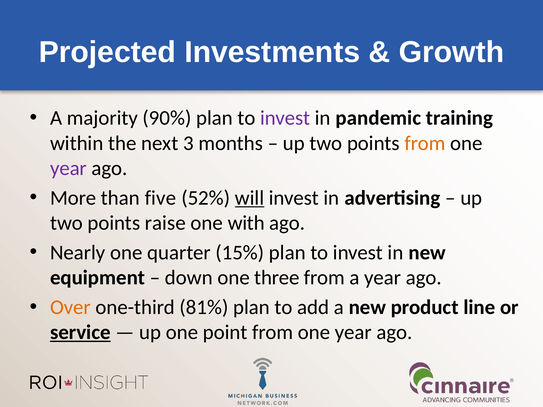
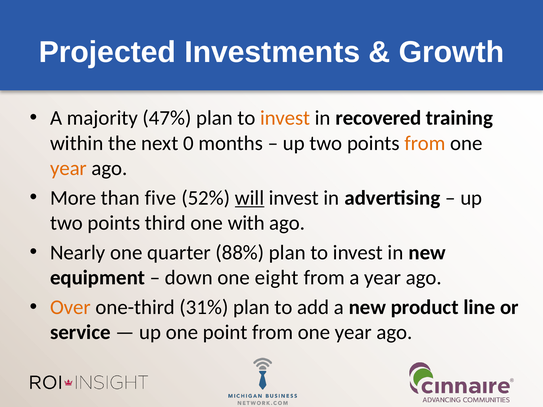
90%: 90% -> 47% (167, 118)
invest colour: purple -> orange (285, 118)
pandemic: pandemic -> recovered (379, 118)
3: 3 -> 0 (188, 143)
year colour: purple -> orange (68, 168)
raise: raise -> third (165, 223)
15%: 15% -> 88% (240, 253)
three: three -> eight (277, 278)
81%: 81% -> 31% (204, 307)
service underline: present -> none (80, 333)
